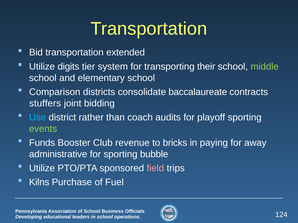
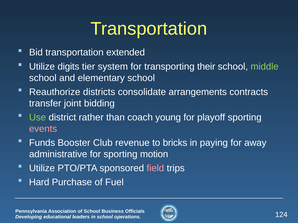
Comparison: Comparison -> Reauthorize (55, 92)
baccalaureate: baccalaureate -> arrangements (198, 92)
stuffers: stuffers -> transfer (45, 104)
Use colour: light blue -> light green (38, 118)
audits: audits -> young (168, 118)
events colour: light green -> pink (43, 129)
bubble: bubble -> motion (154, 154)
Kilns: Kilns -> Hard (39, 183)
